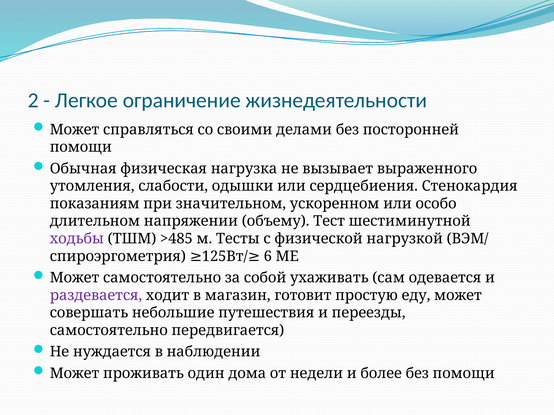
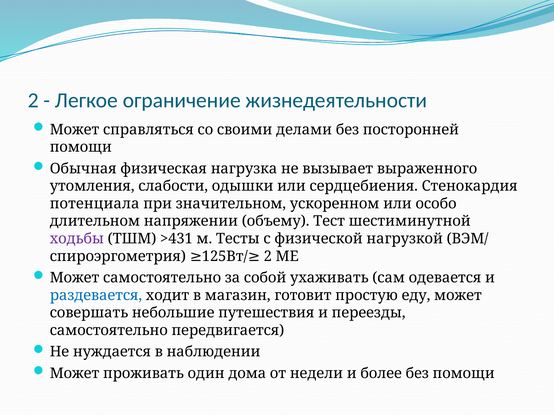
показаниям: показаниям -> потенциала (95, 204)
>485: >485 -> >431 (176, 239)
6: 6 -> 2 (268, 257)
раздевается colour: purple -> blue (96, 296)
